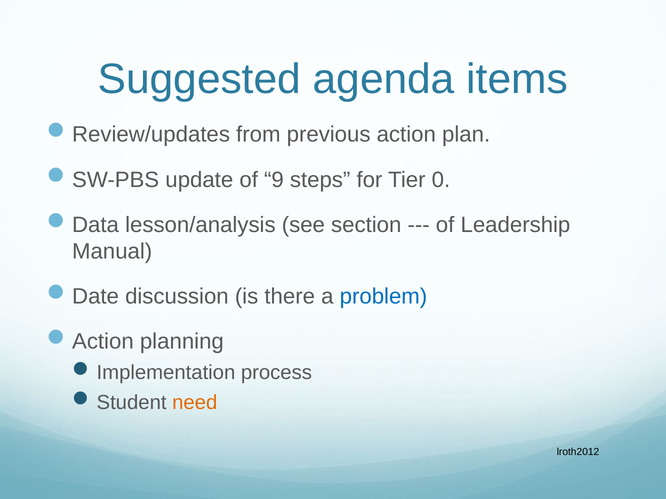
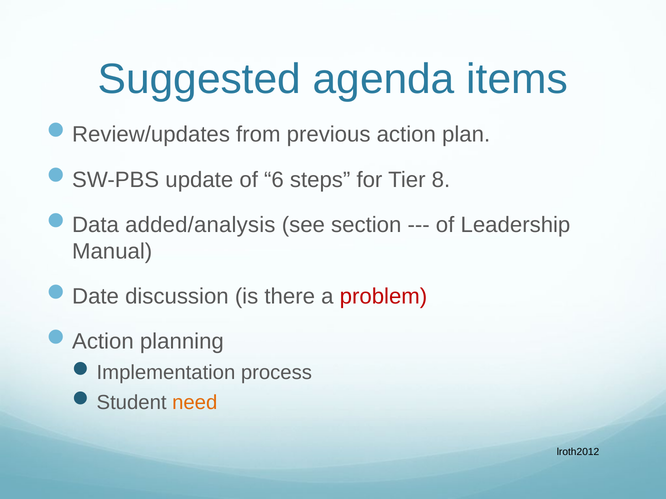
9: 9 -> 6 (274, 180)
0: 0 -> 8 (441, 180)
lesson/analysis: lesson/analysis -> added/analysis (200, 225)
problem colour: blue -> red (383, 297)
